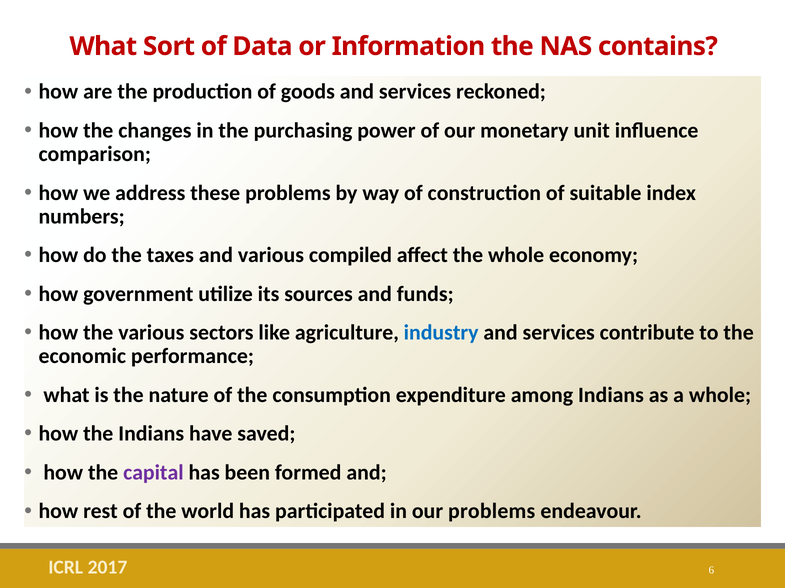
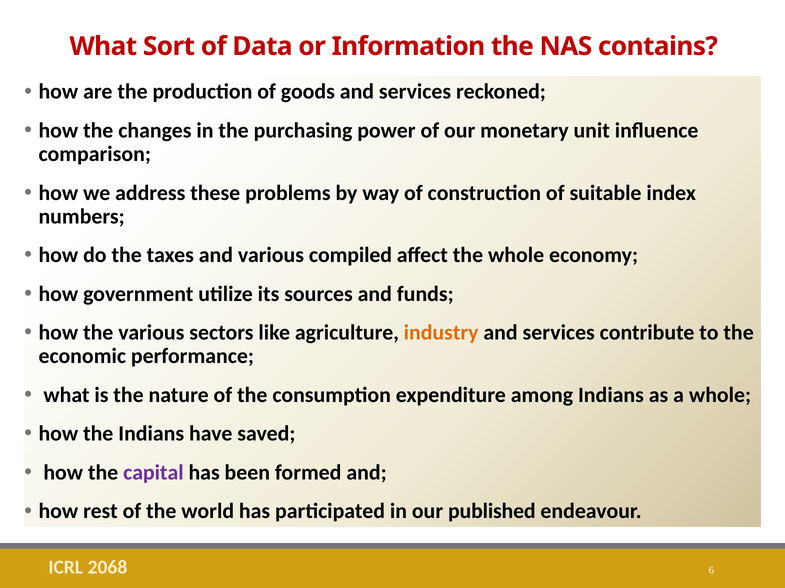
industry colour: blue -> orange (441, 333)
our problems: problems -> published (492, 512)
2017: 2017 -> 2068 (107, 568)
